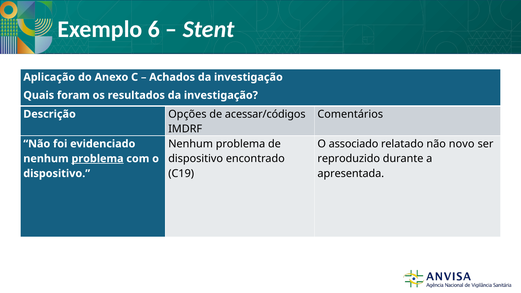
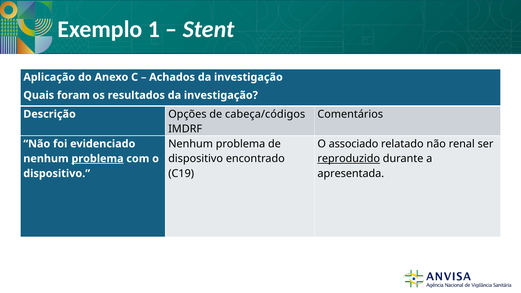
6: 6 -> 1 (154, 29)
acessar/códigos: acessar/códigos -> cabeça/códigos (265, 114)
novo: novo -> renal (462, 144)
reproduzido underline: none -> present (349, 159)
